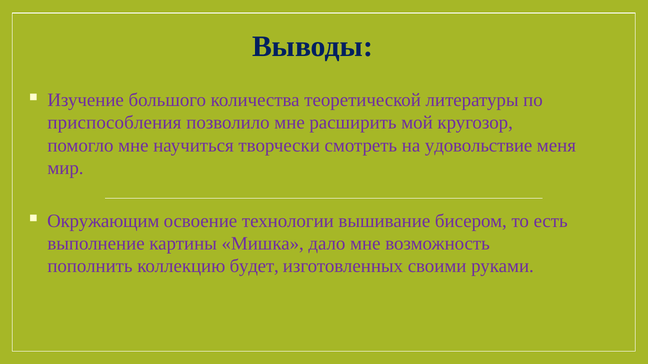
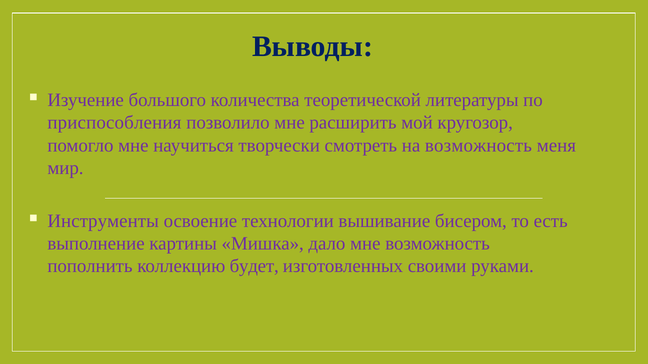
на удовольствие: удовольствие -> возможность (478, 146)
Окружающим: Окружающим -> Инструменты (103, 221)
